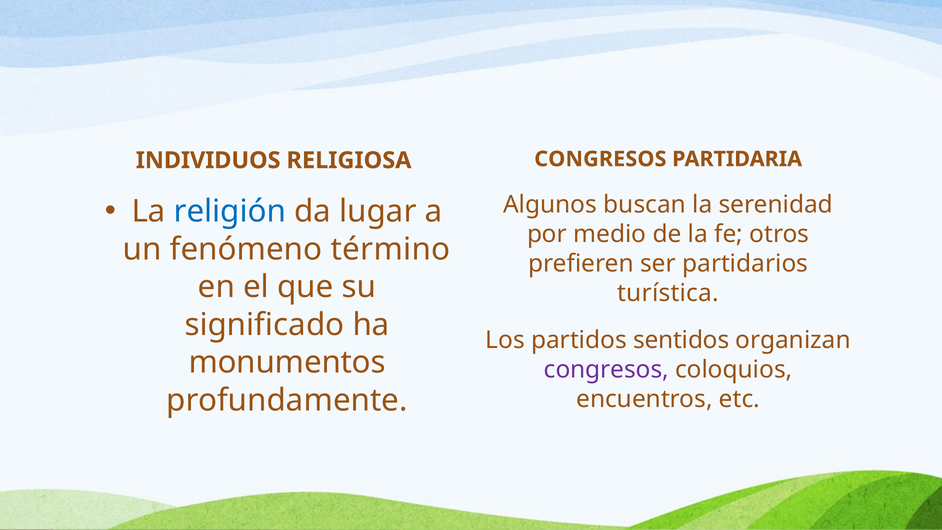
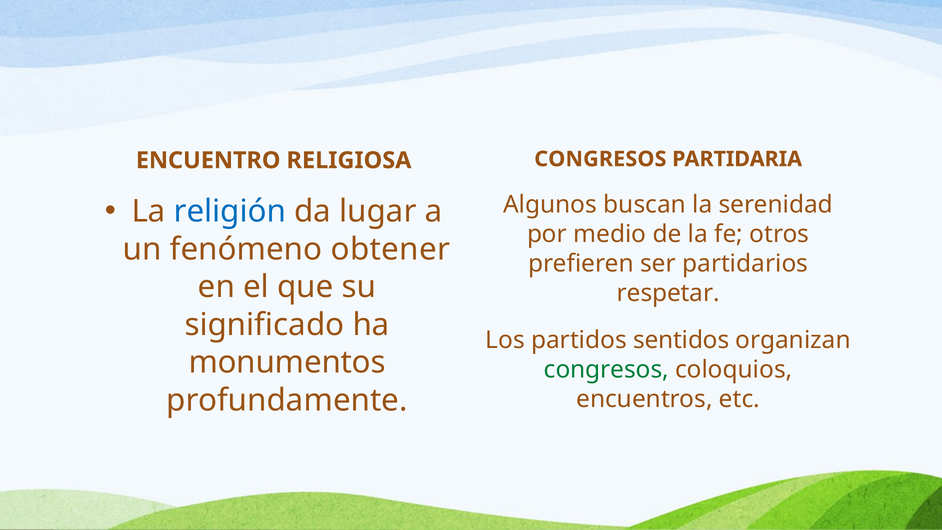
INDIVIDUOS: INDIVIDUOS -> ENCUENTRO (208, 160)
término: término -> obtener (391, 249)
turística: turística -> respetar (668, 293)
congresos colour: purple -> green (606, 369)
